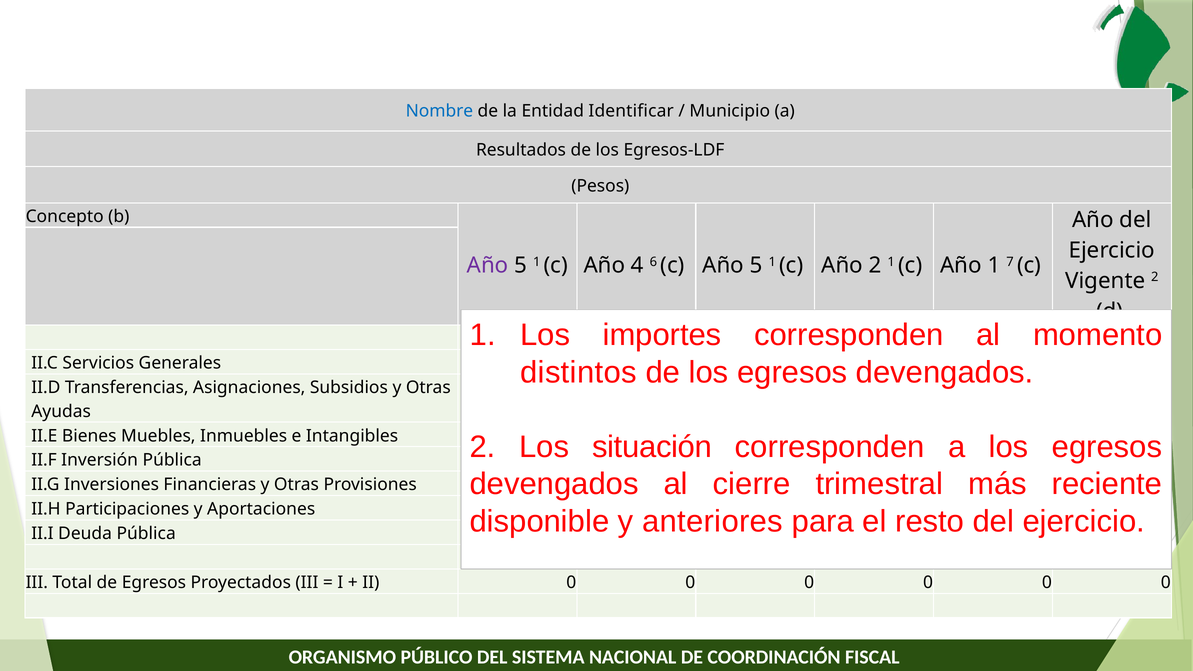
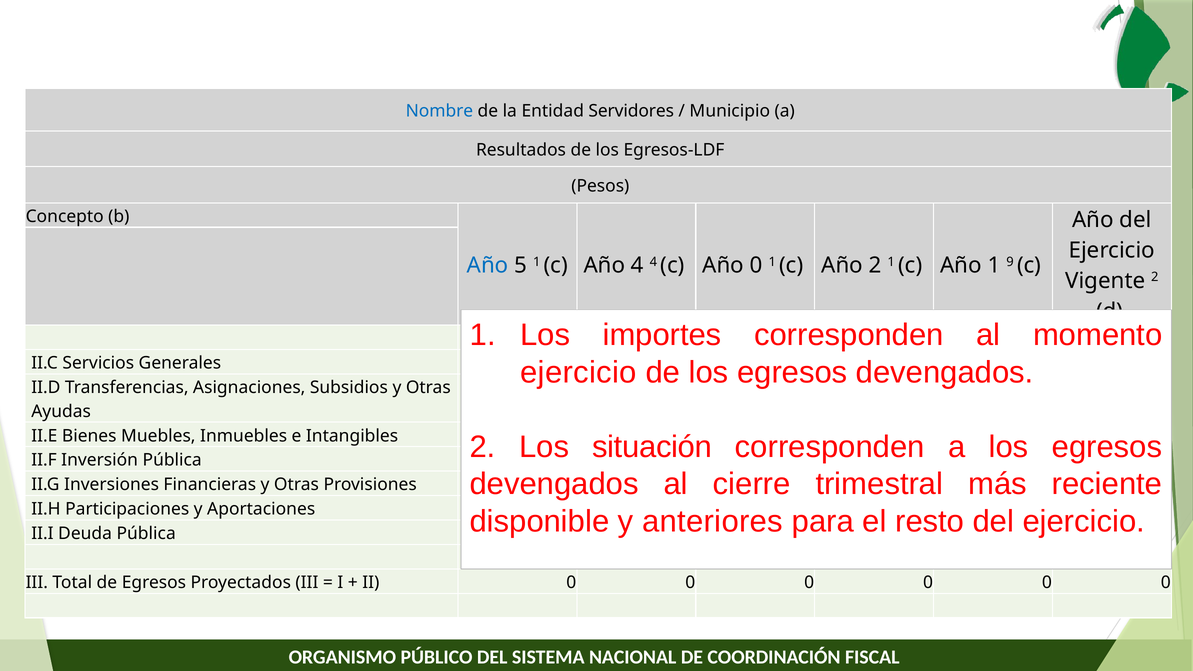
Identificar: Identificar -> Servidores (631, 111)
Año colour: purple -> blue (488, 266)
4 6: 6 -> 4 (653, 262)
c Año 5: 5 -> 0 (756, 266)
7: 7 -> 9 (1010, 262)
distintos: distintos -> ejercicio (578, 372)
